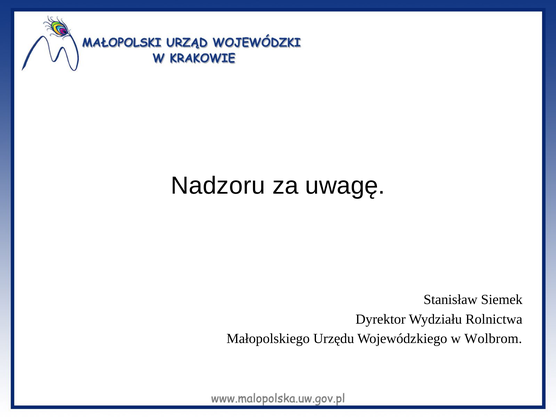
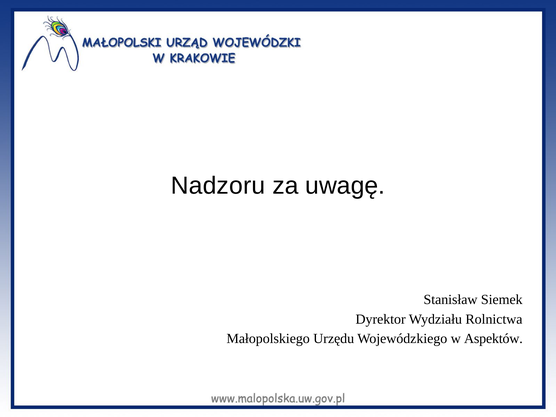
Wolbrom: Wolbrom -> Aspektów (493, 339)
